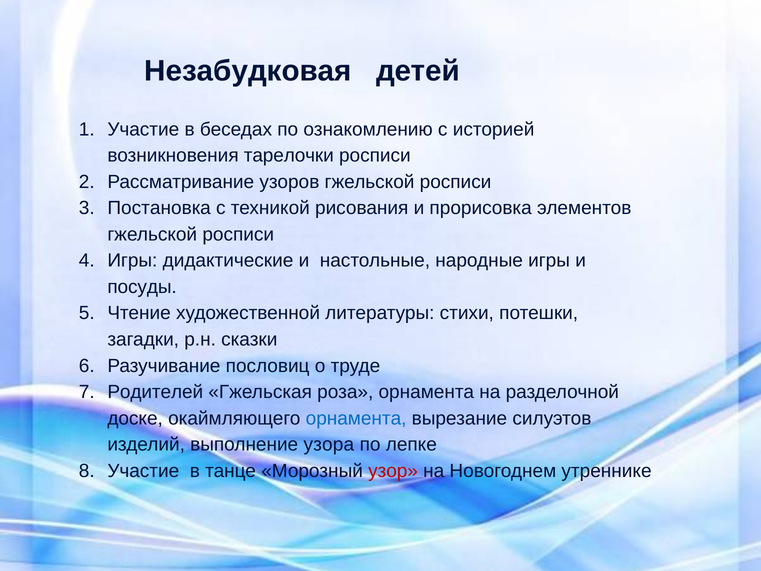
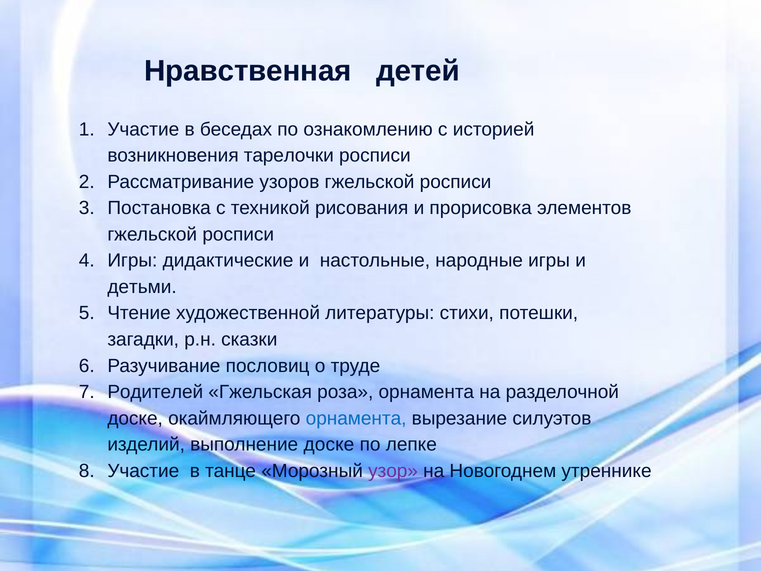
Незабудковая: Незабудковая -> Нравственная (248, 71)
посуды: посуды -> детьми (142, 287)
выполнение узора: узора -> доске (329, 444)
узор colour: red -> purple (393, 471)
